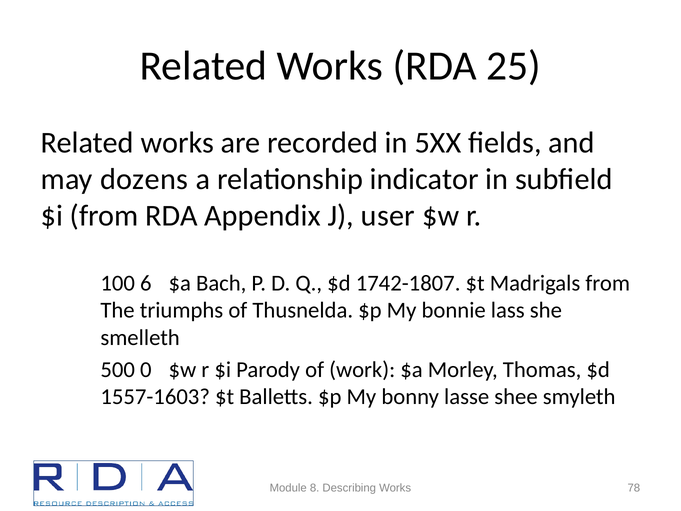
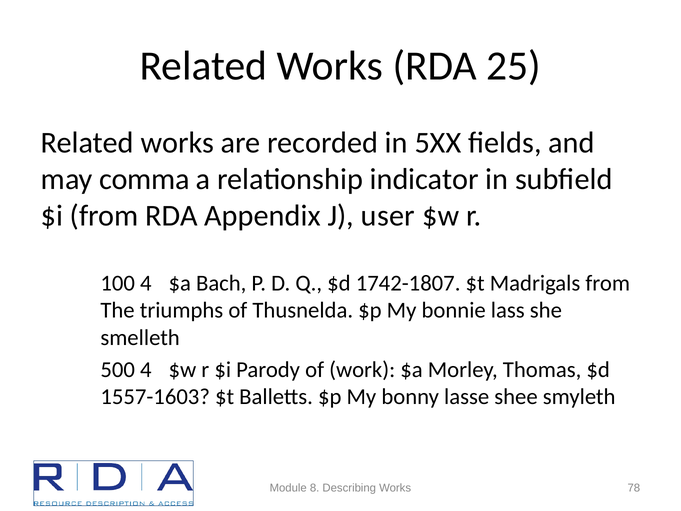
dozens: dozens -> comma (144, 179)
100 6: 6 -> 4 (146, 283)
500 0: 0 -> 4 (146, 369)
